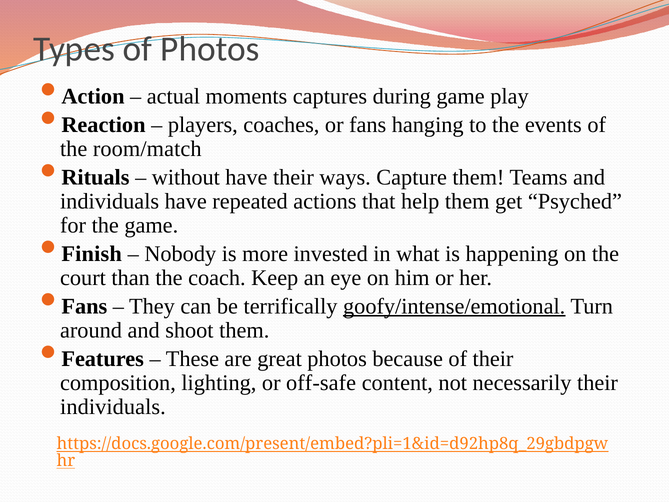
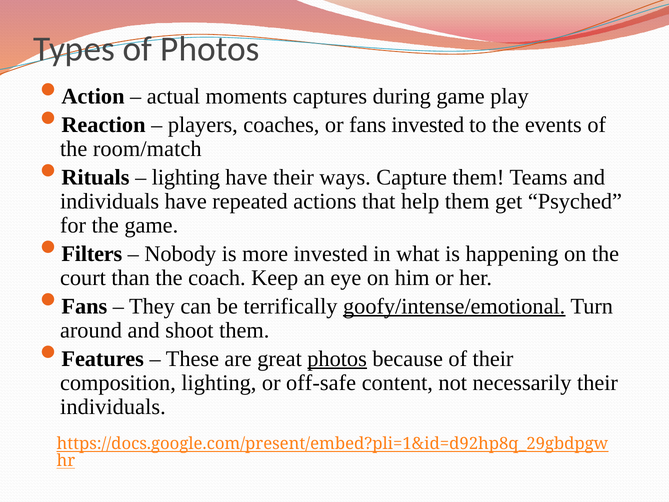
fans hanging: hanging -> invested (428, 125)
without: without -> lighting (186, 177)
Finish: Finish -> Filters (92, 254)
photos underline: none -> present (337, 359)
